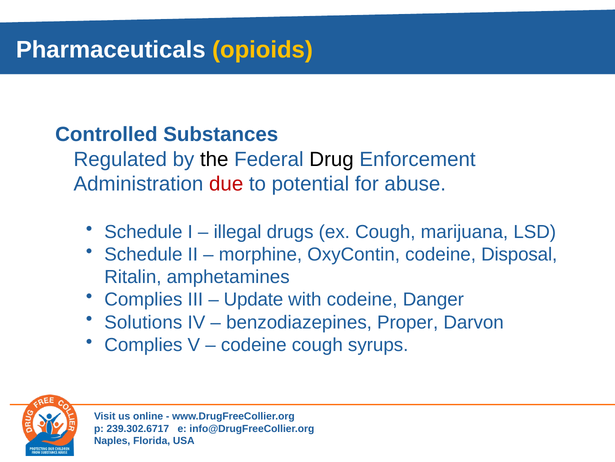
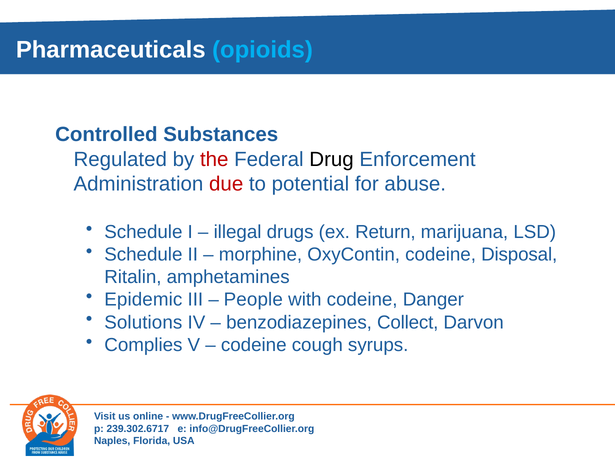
opioids colour: yellow -> light blue (262, 50)
the colour: black -> red (214, 159)
ex Cough: Cough -> Return (385, 232)
Complies: Complies -> Epidemic (143, 299)
Update: Update -> People (253, 299)
Proper: Proper -> Collect (408, 322)
